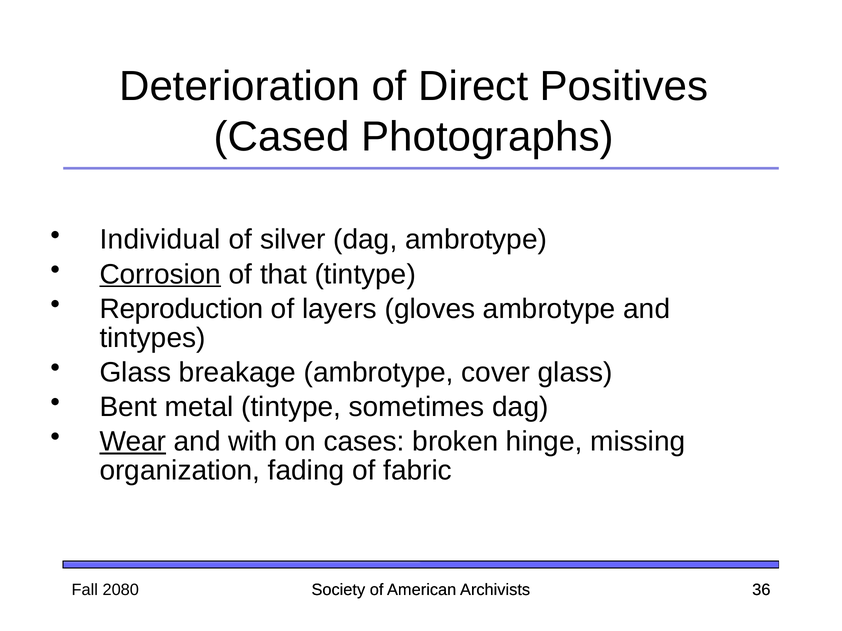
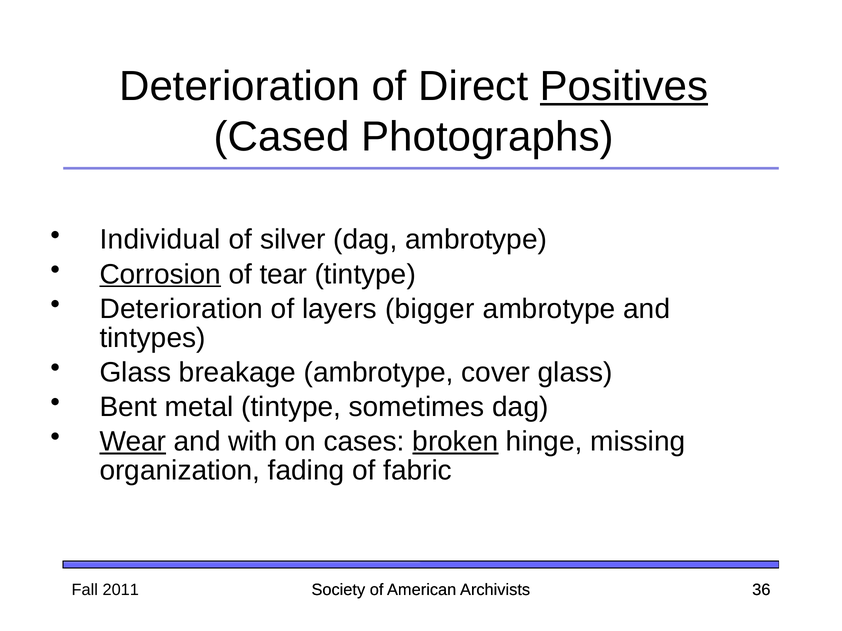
Positives underline: none -> present (624, 86)
that: that -> tear (284, 274)
Reproduction: Reproduction -> Deterioration (181, 309)
gloves: gloves -> bigger (430, 309)
broken underline: none -> present (455, 442)
2080: 2080 -> 2011 (121, 591)
